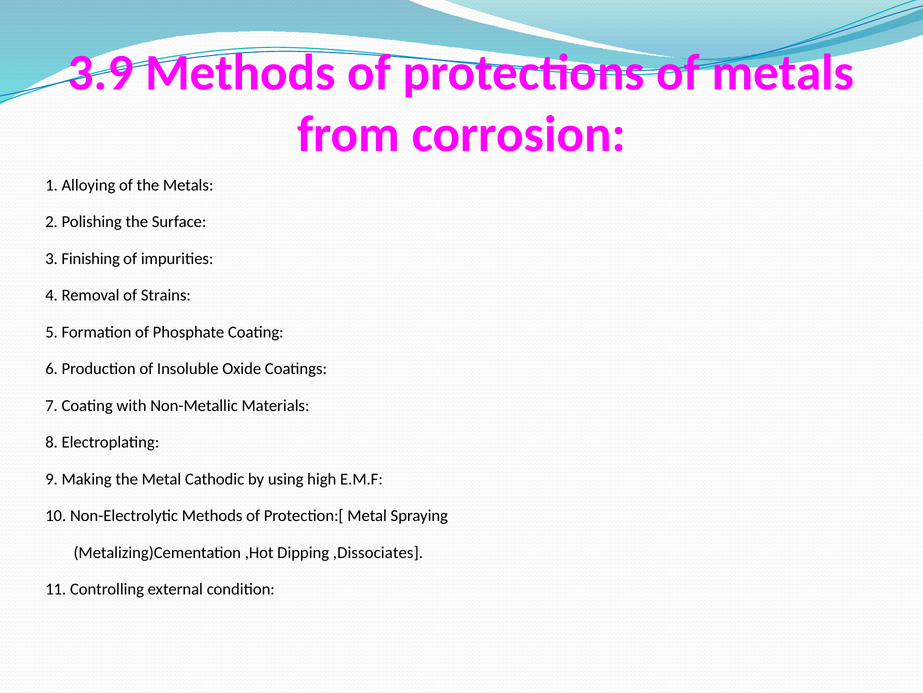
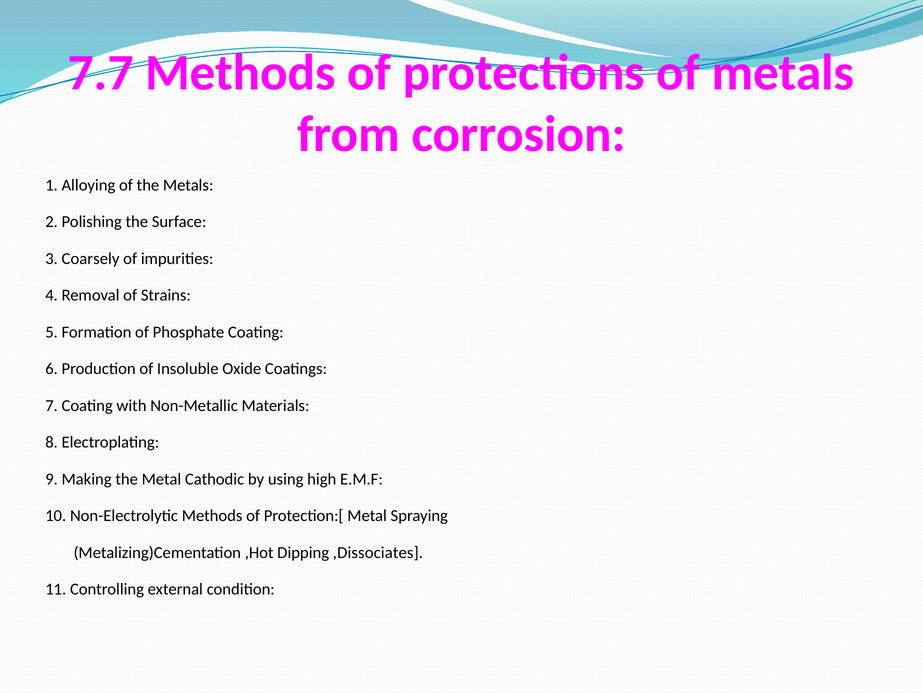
3.9: 3.9 -> 7.7 (101, 73)
Finishing: Finishing -> Coarsely (91, 258)
